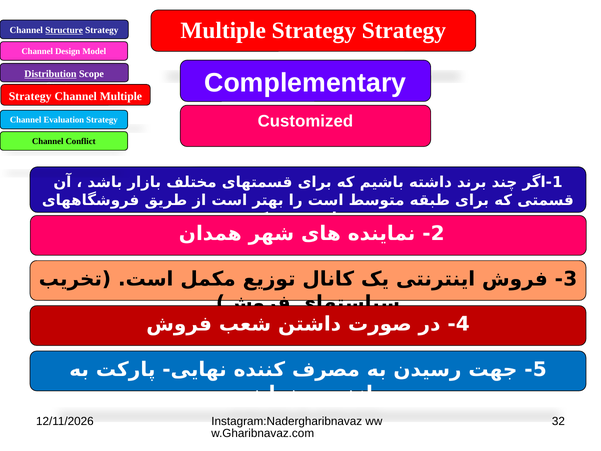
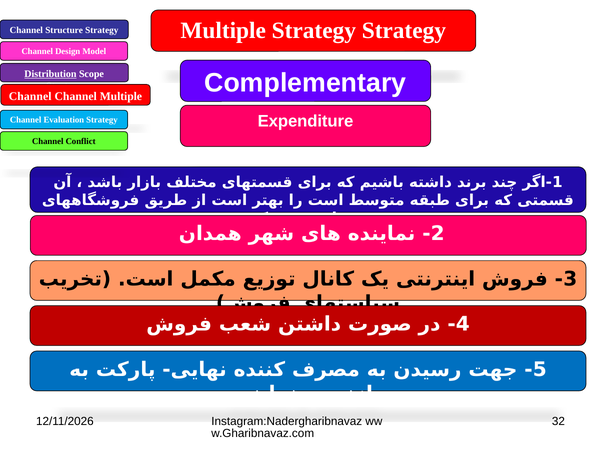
Structure underline: present -> none (64, 30)
Strategy: Strategy -> Channel (30, 96)
Customized: Customized -> Expenditure (305, 121)
